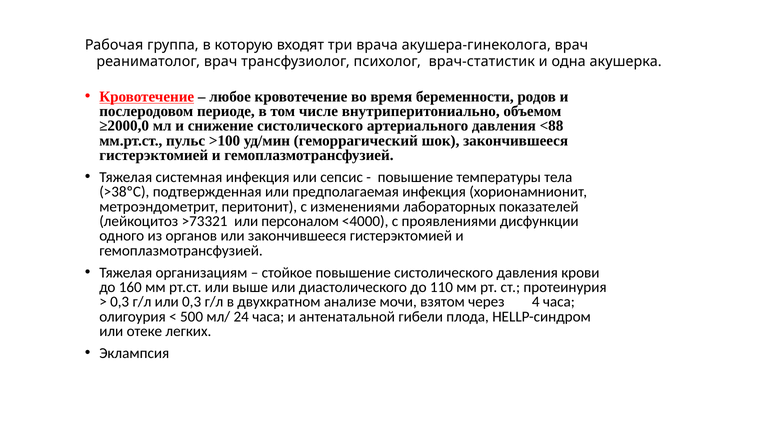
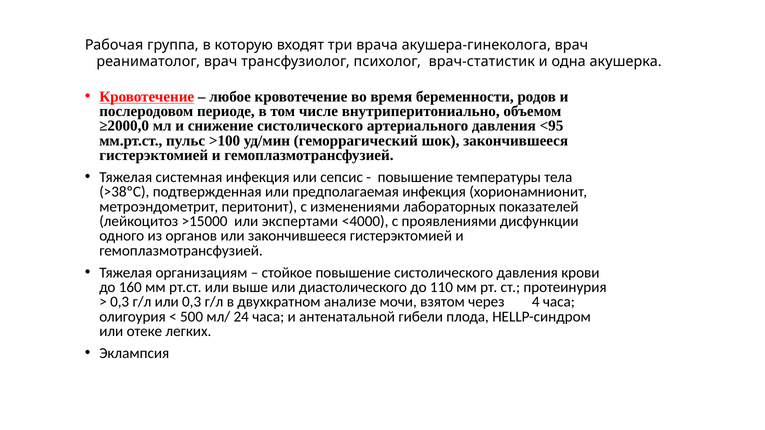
<88: <88 -> <95 (551, 126)
>73321: >73321 -> >15000 (205, 221)
персоналом: персоналом -> экспертами (300, 221)
